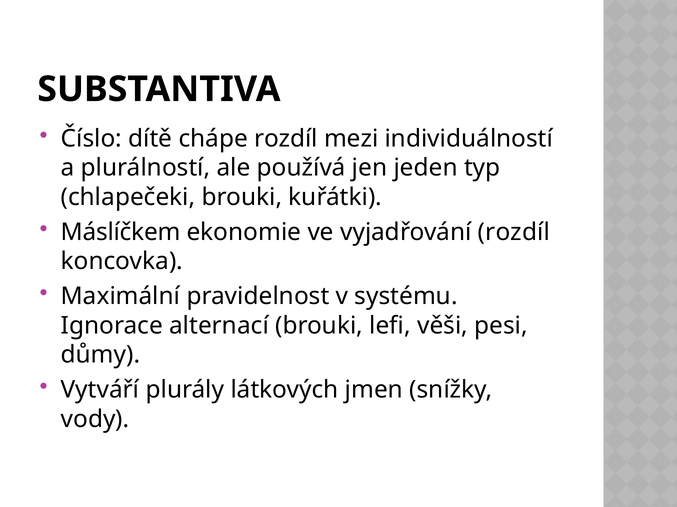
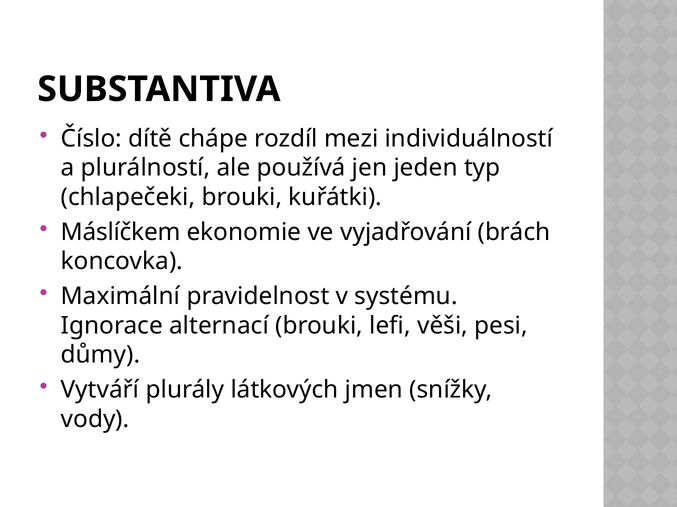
vyjadřování rozdíl: rozdíl -> brách (514, 232)
